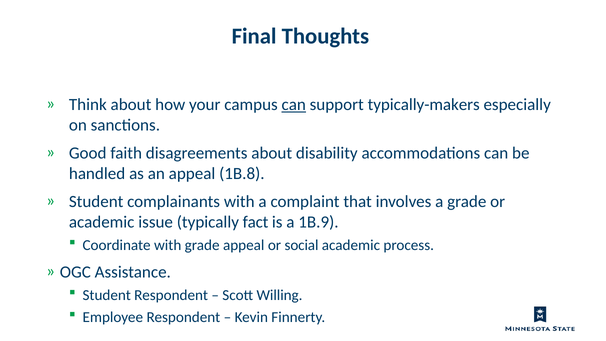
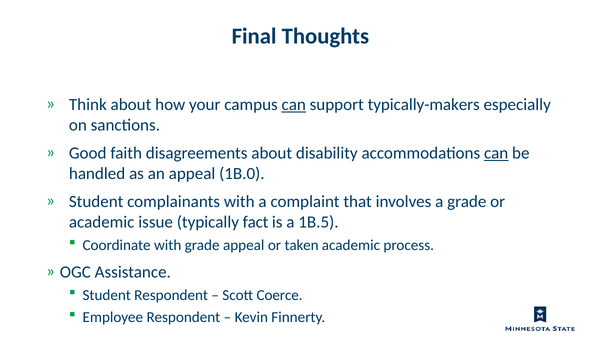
can underline: none -> present (496, 153)
1B.8: 1B.8 -> 1B.0 (242, 173)
1B.9: 1B.9 -> 1B.5 (318, 222)
social: social -> taken (302, 245)
Willing: Willing -> Coerce (280, 295)
